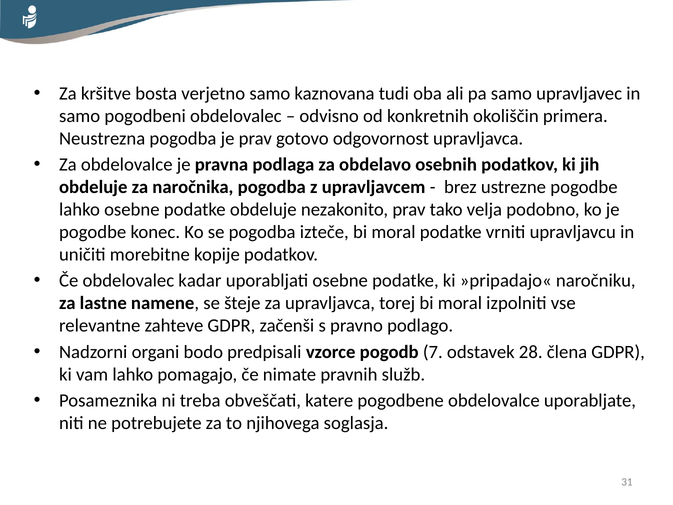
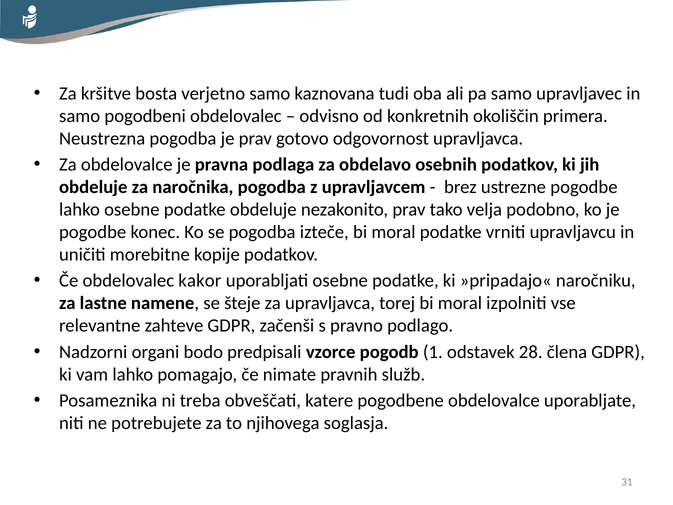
kadar: kadar -> kakor (200, 281)
7: 7 -> 1 (433, 352)
